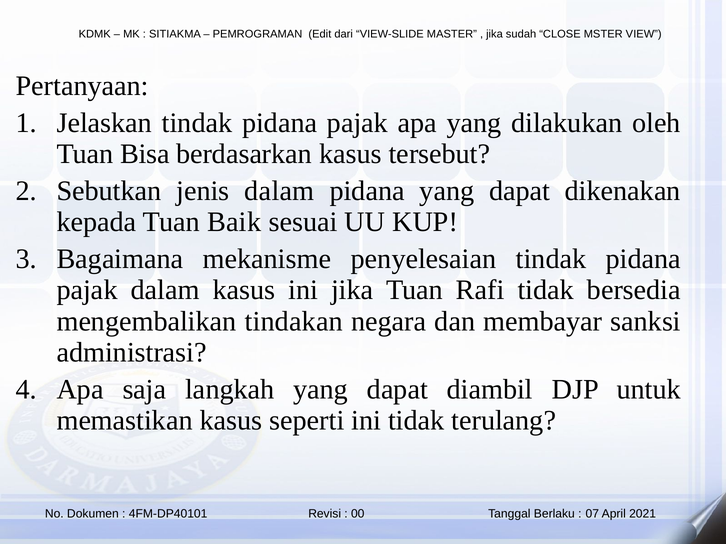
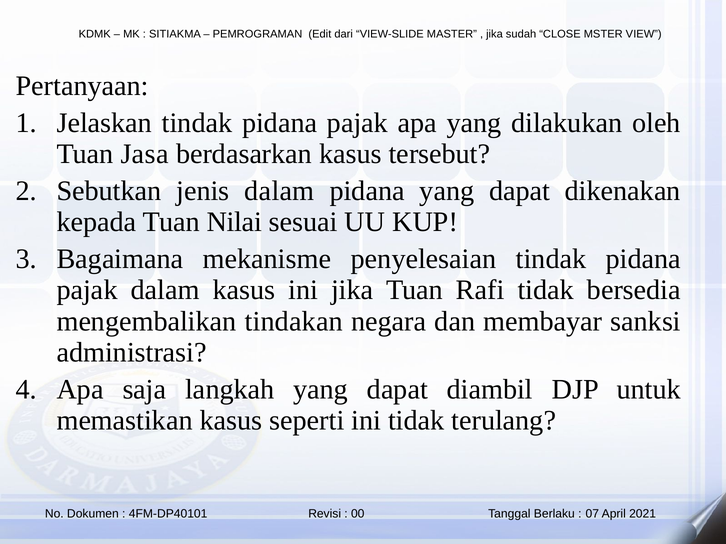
Bisa: Bisa -> Jasa (145, 154)
Baik: Baik -> Nilai (234, 222)
